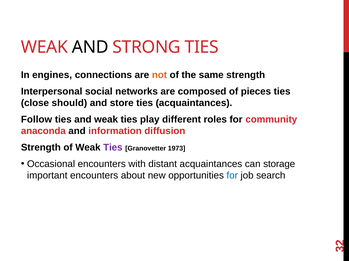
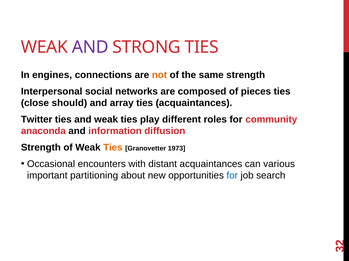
AND colour: black -> purple (90, 47)
store: store -> array (122, 103)
Follow: Follow -> Twitter (37, 120)
Ties colour: purple -> orange (113, 148)
storage: storage -> various (279, 164)
important encounters: encounters -> partitioning (94, 176)
